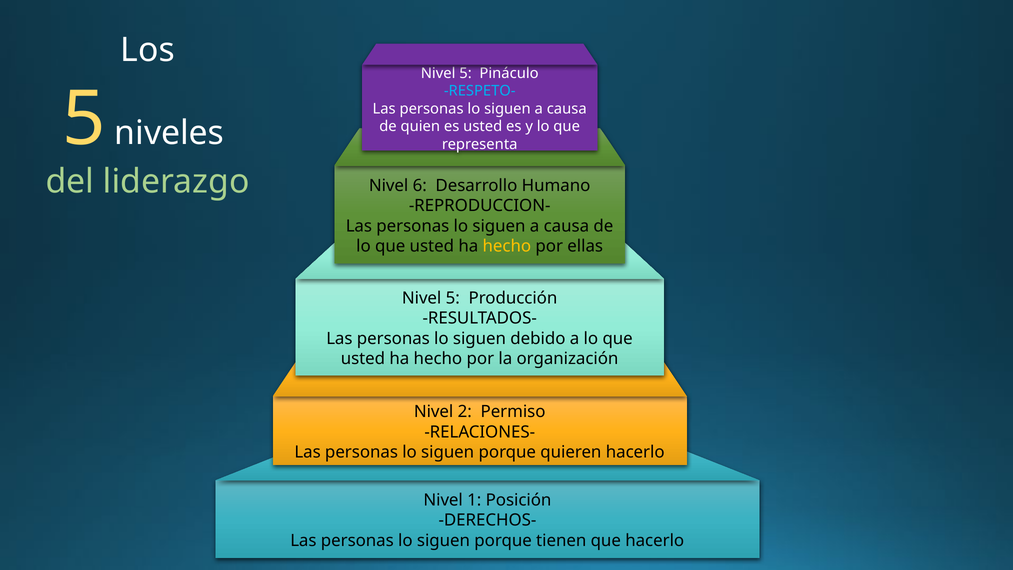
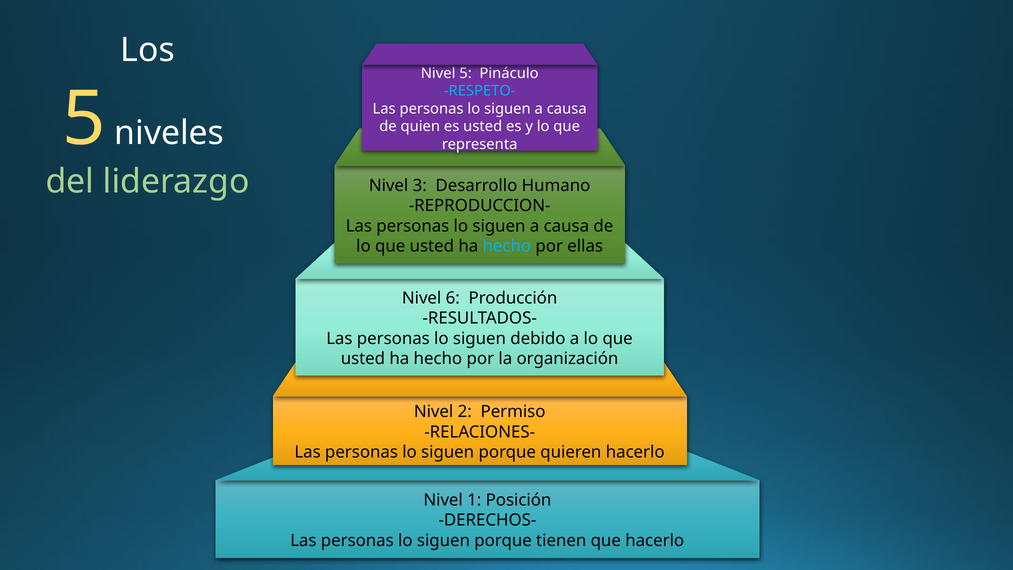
6: 6 -> 3 (420, 186)
hecho colour: yellow -> light blue (507, 246)
5: 5 -> 6 (453, 298)
